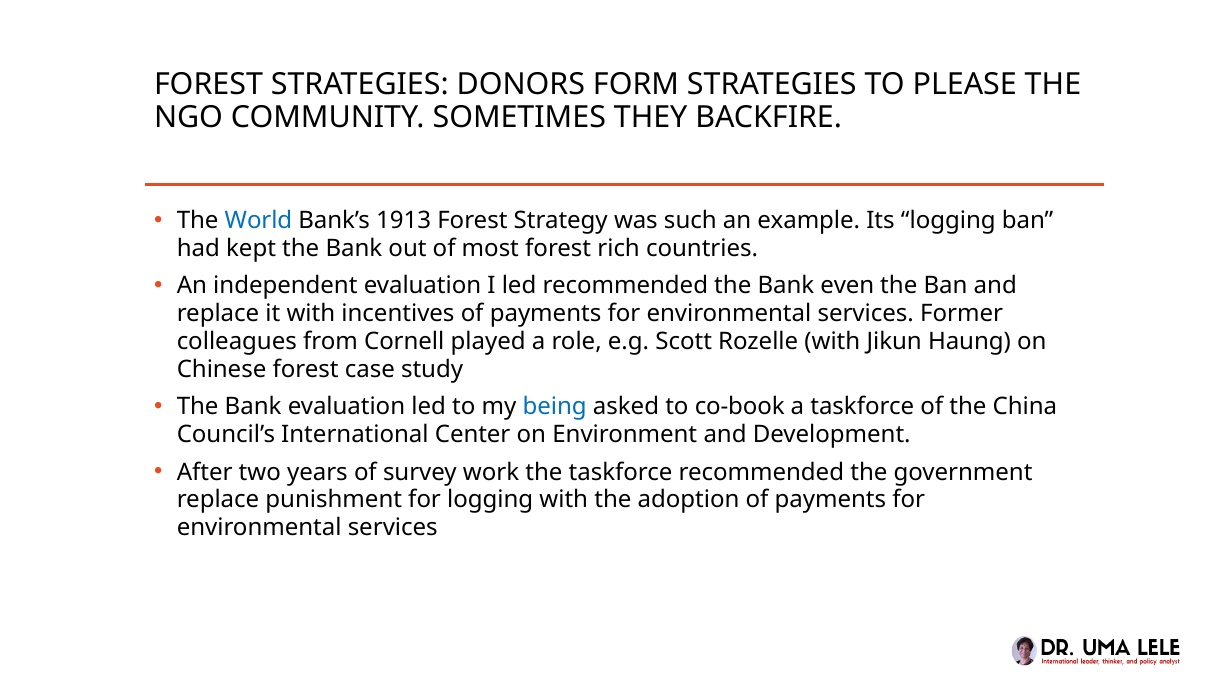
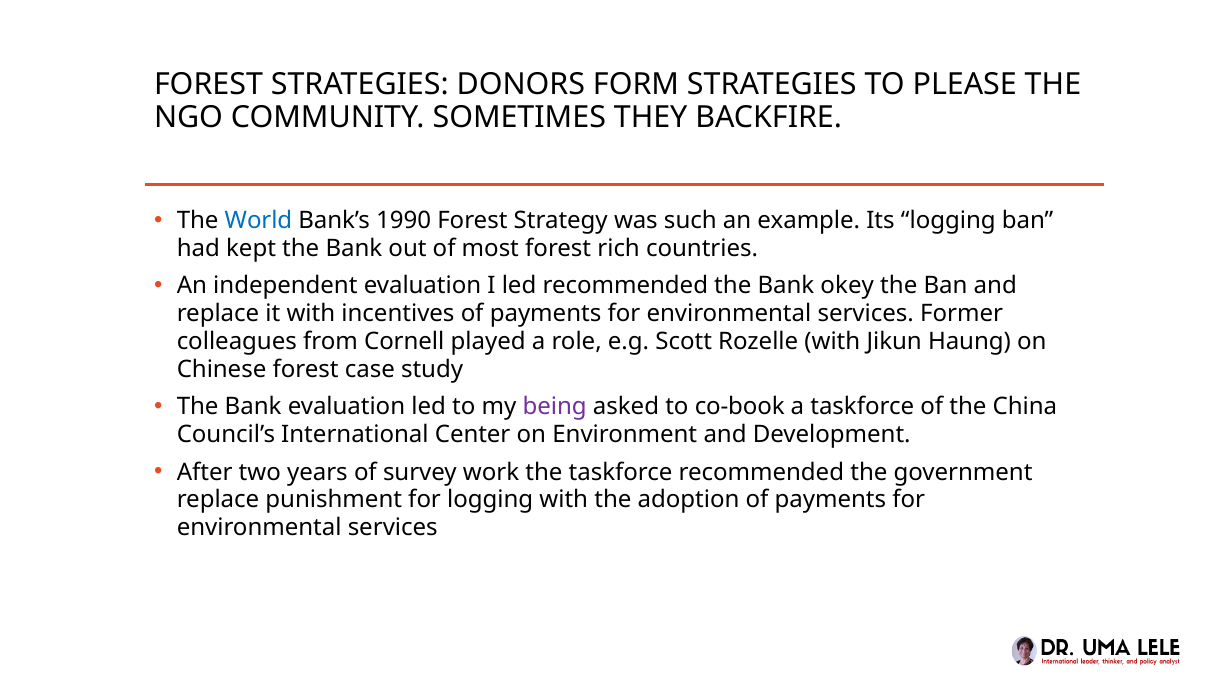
1913: 1913 -> 1990 (404, 221)
even: even -> okey (847, 286)
being colour: blue -> purple (555, 407)
